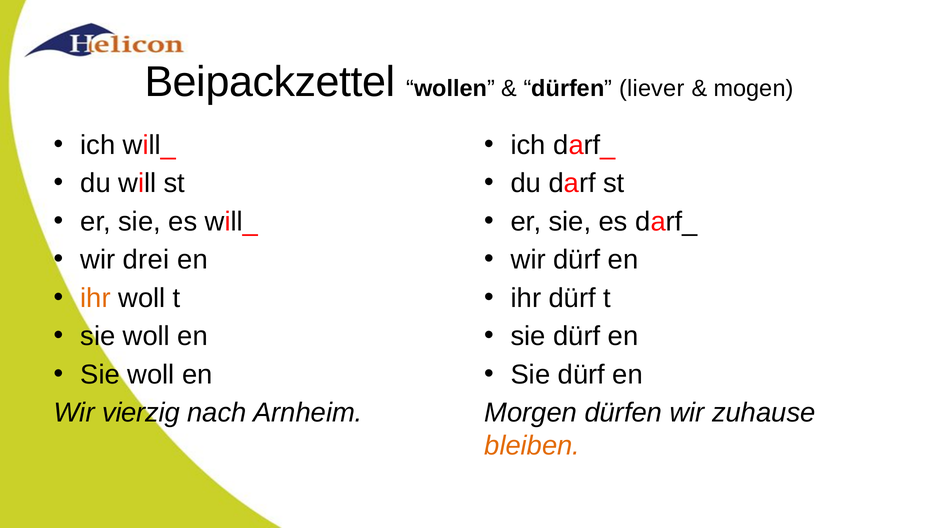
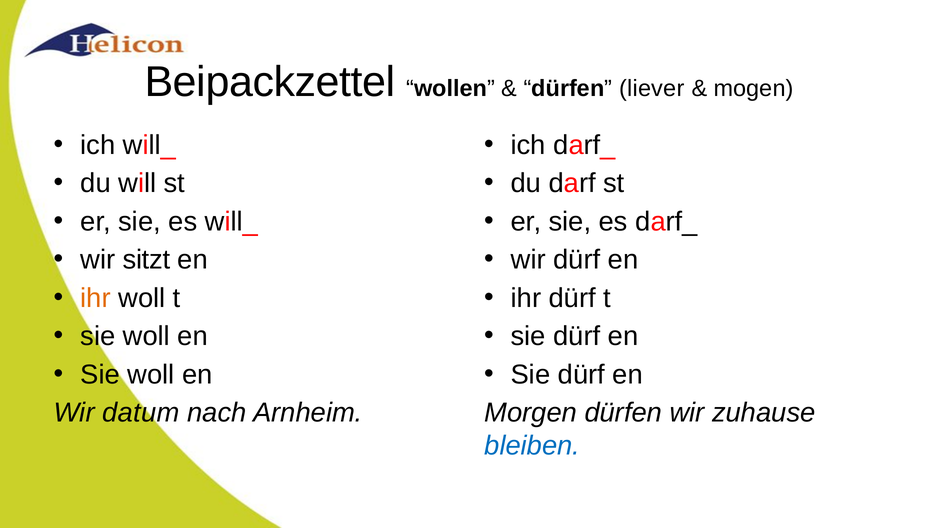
drei: drei -> sitzt (147, 260)
vierzig: vierzig -> datum (141, 413)
bleiben colour: orange -> blue (532, 446)
